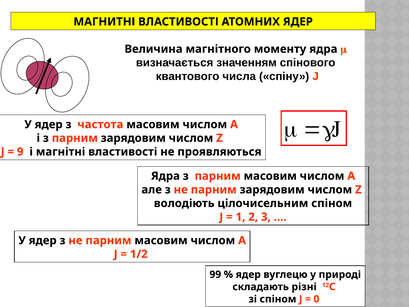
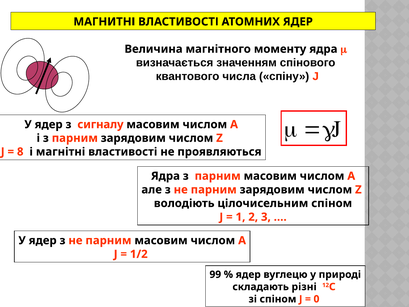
частота: частота -> сигналу (100, 124)
9: 9 -> 8 (20, 152)
